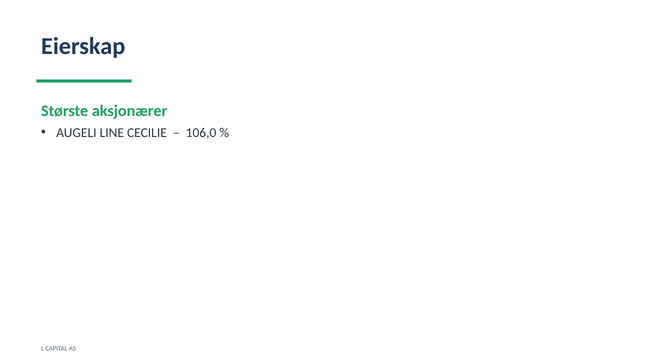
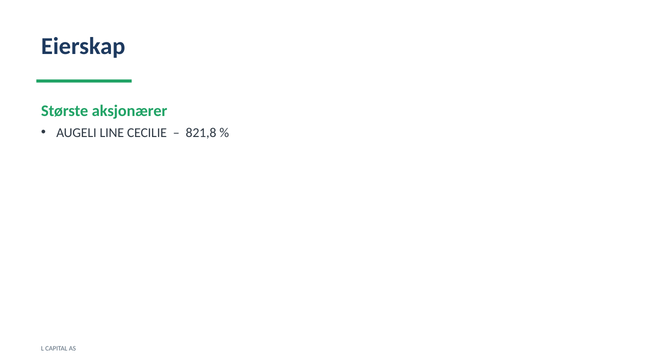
106,0: 106,0 -> 821,8 (201, 133)
